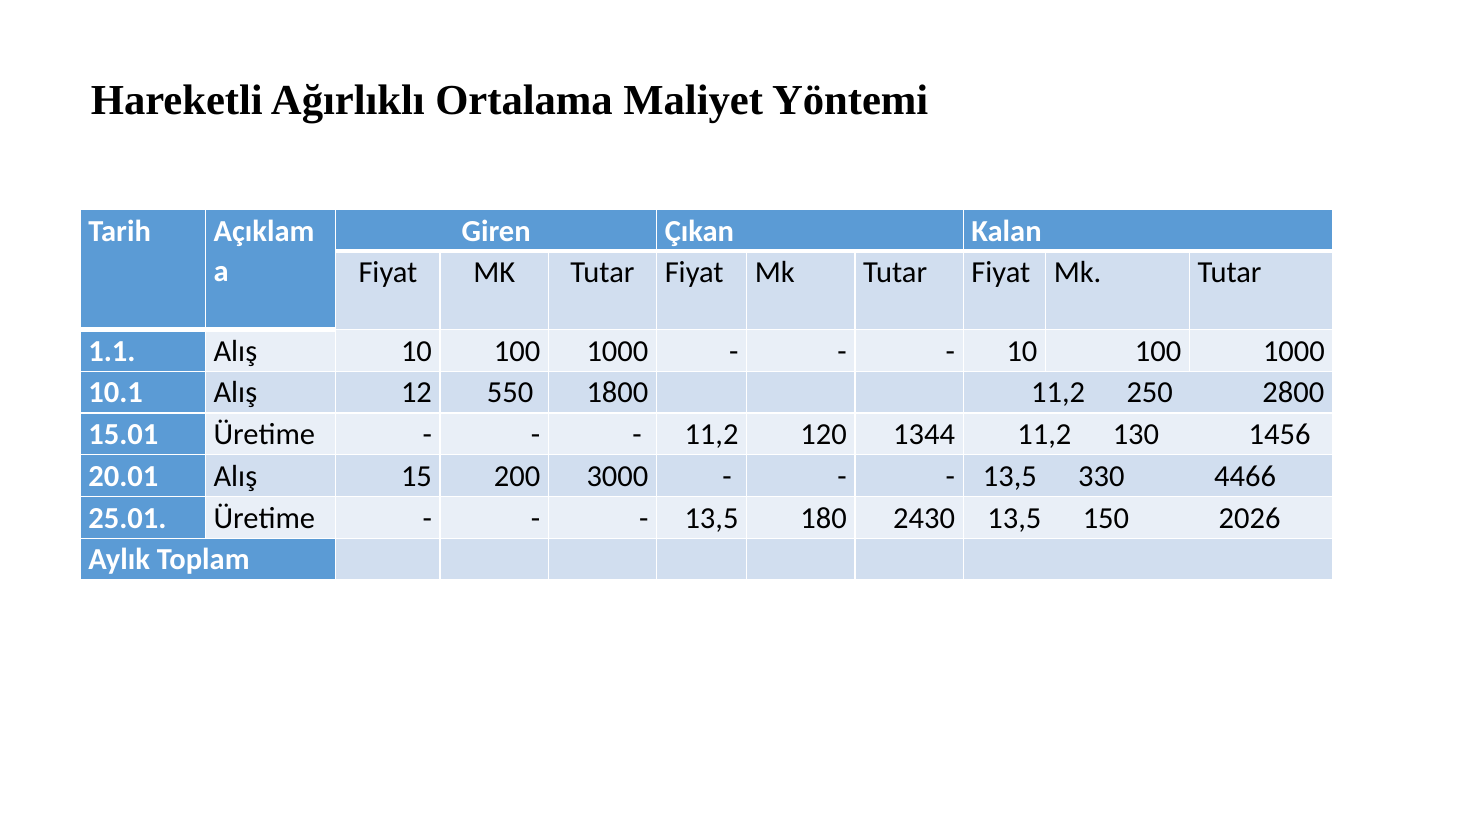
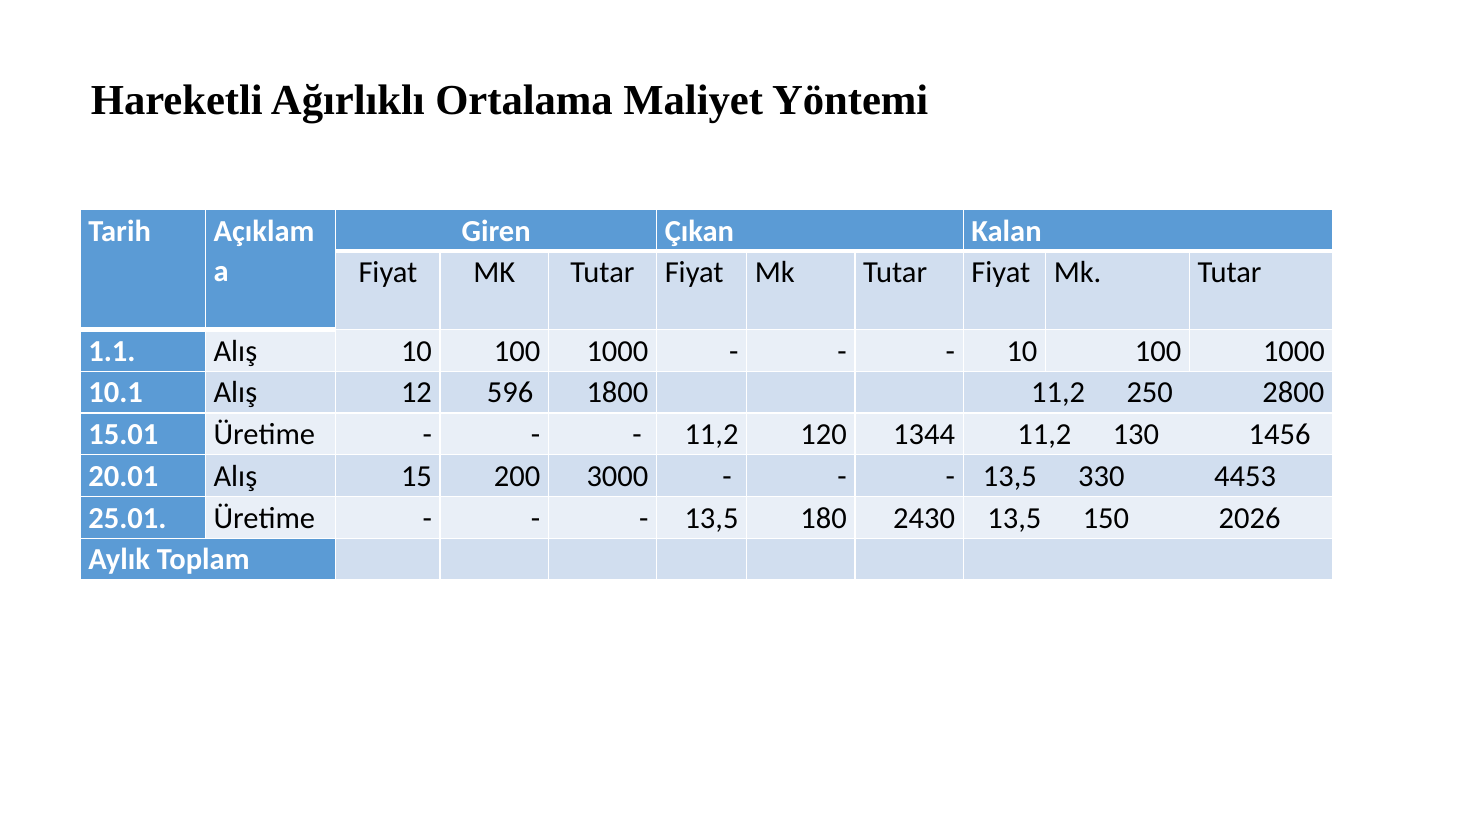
550: 550 -> 596 (510, 393)
4466: 4466 -> 4453 (1245, 477)
